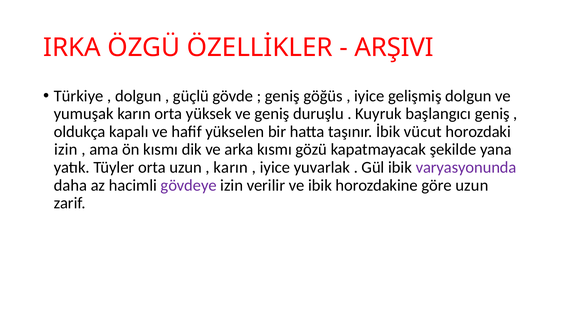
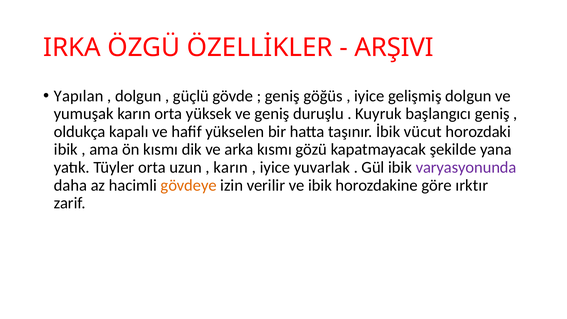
Türkiye: Türkiye -> Yapılan (79, 96)
izin: izin -> ibik (66, 149)
gövdeye colour: purple -> orange (189, 185)
göre uzun: uzun -> ırktır (472, 185)
